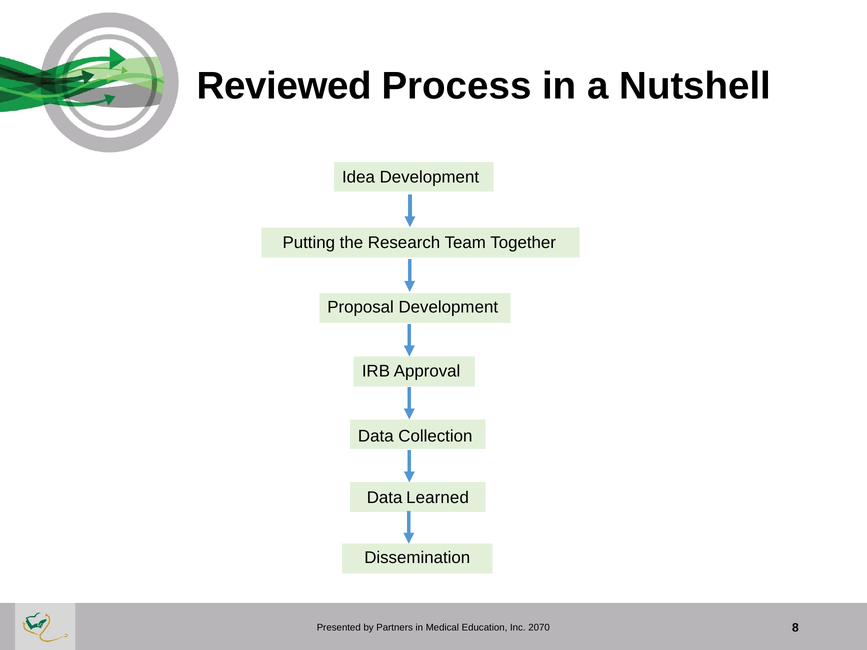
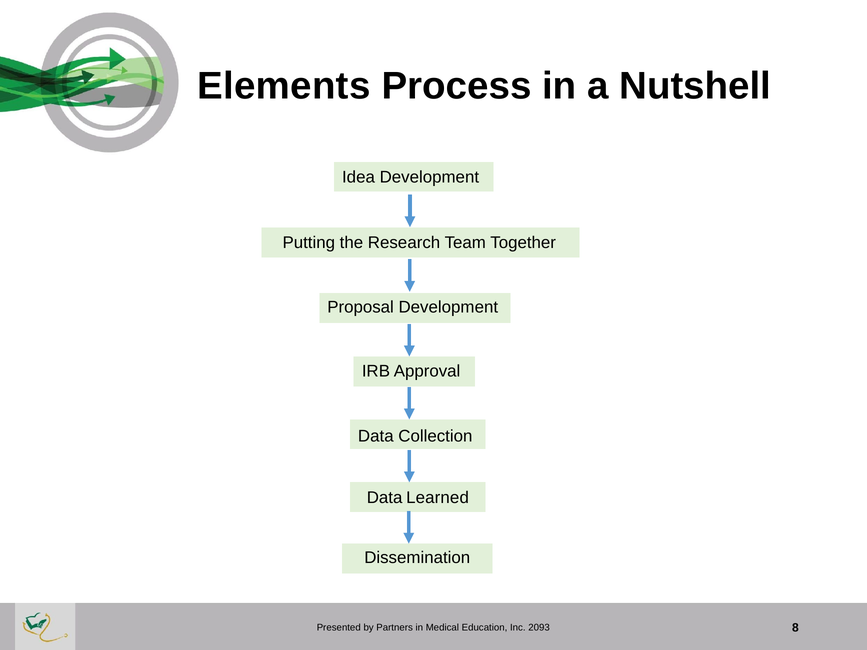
Reviewed: Reviewed -> Elements (284, 86)
2070: 2070 -> 2093 (539, 628)
